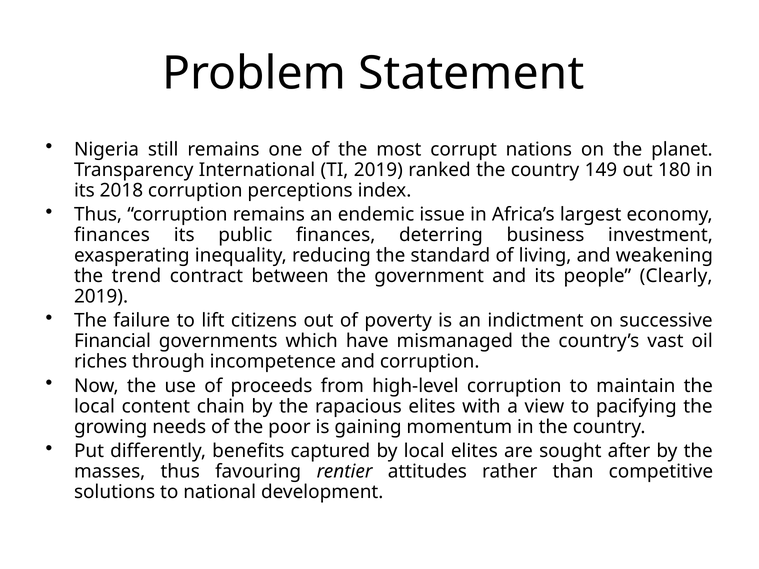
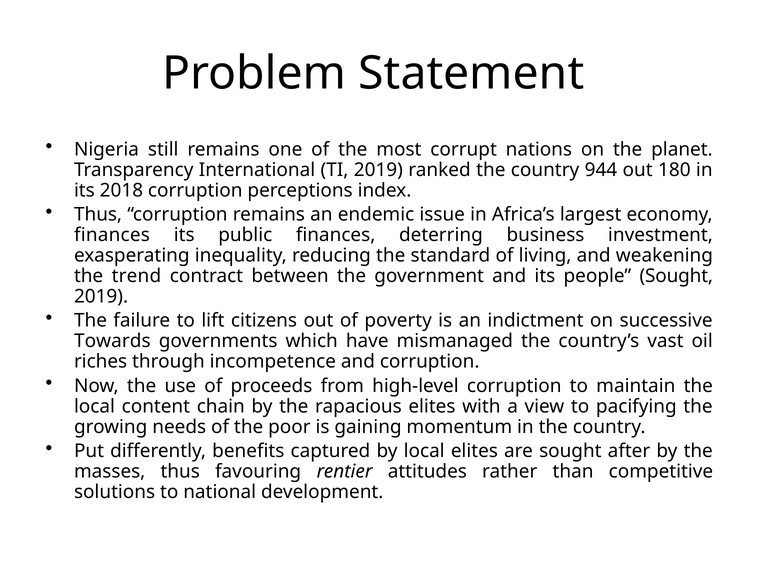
149: 149 -> 944 (601, 170)
people Clearly: Clearly -> Sought (676, 276)
Financial: Financial -> Towards (112, 341)
